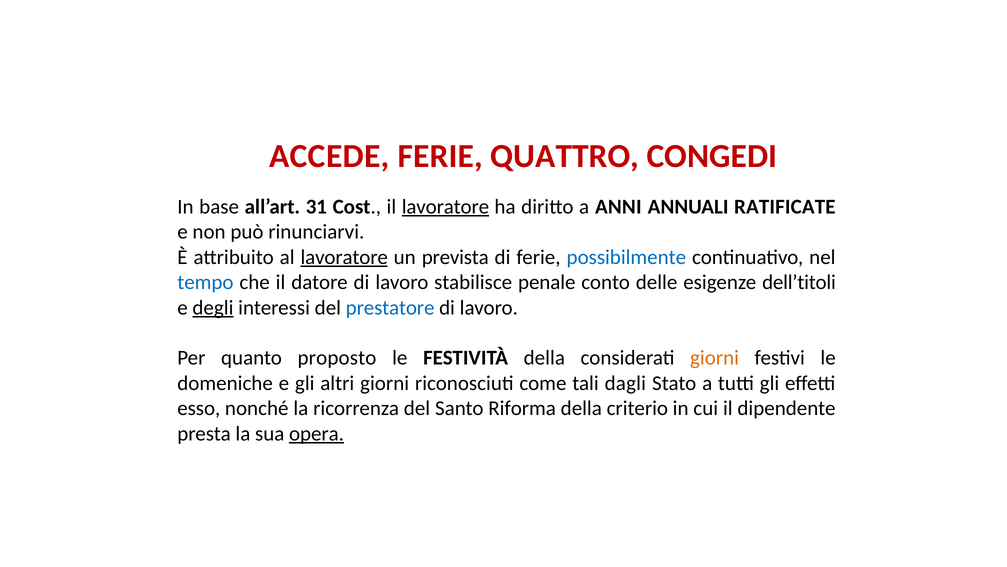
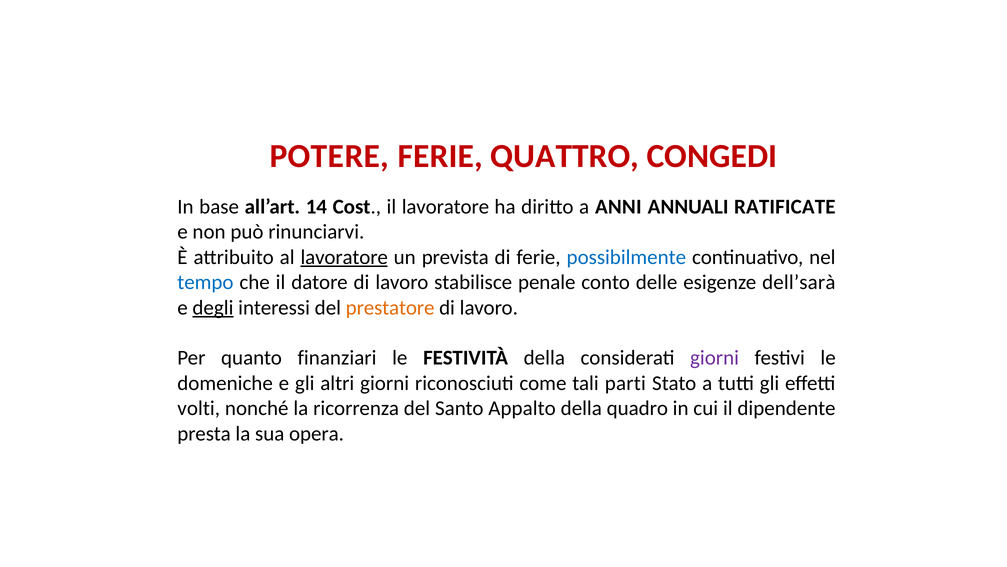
ACCEDE: ACCEDE -> POTERE (329, 156)
31: 31 -> 14 (316, 207)
lavoratore underline: present -> none (445, 207)
dell’titoli: dell’titoli -> dell’sarà (799, 282)
prestatore colour: blue -> orange (390, 307)
proposto: proposto -> finanziari (337, 358)
giorni colour: orange -> purple (715, 358)
dagli: dagli -> parti (625, 383)
esso: esso -> volti (199, 408)
Riforma: Riforma -> Appalto (522, 408)
criterio: criterio -> quadro (637, 408)
opera underline: present -> none (316, 433)
